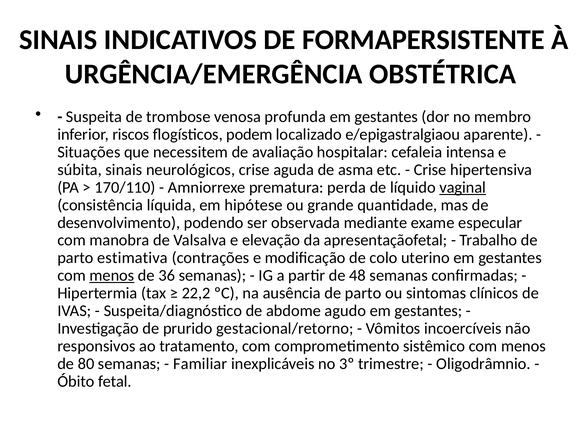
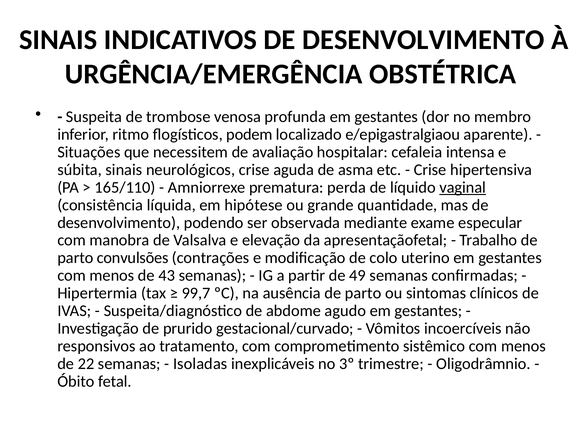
INDICATIVOS DE FORMAPERSISTENTE: FORMAPERSISTENTE -> DESENVOLVIMENTO (423, 40)
riscos: riscos -> ritmo (131, 134)
170/110: 170/110 -> 165/110 (125, 187)
estimativa: estimativa -> convulsões (133, 258)
menos underline: present -> none (112, 276)
36: 36 -> 43 (167, 276)
48: 48 -> 49 (358, 276)
22,2: 22,2 -> 99,7 (196, 293)
gestacional/retorno: gestacional/retorno -> gestacional/curvado (285, 328)
80: 80 -> 22 (86, 364)
Familiar: Familiar -> Isoladas (200, 364)
